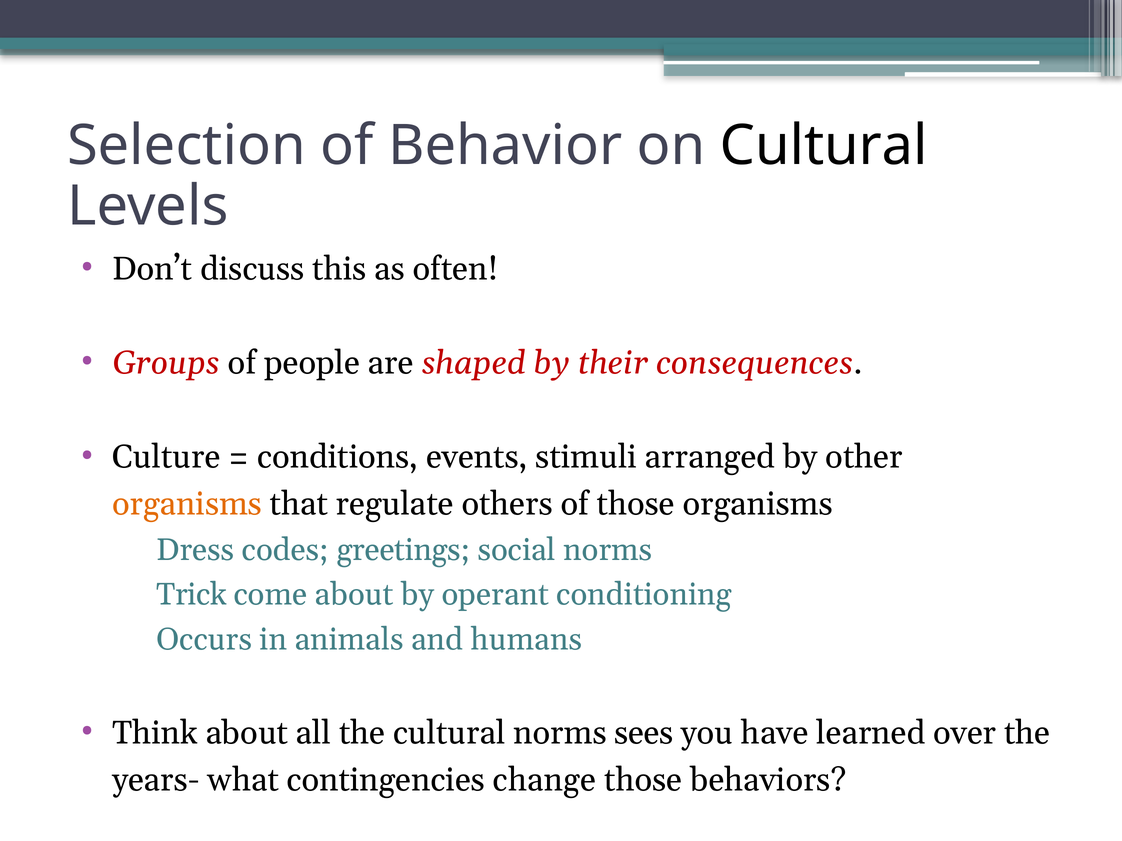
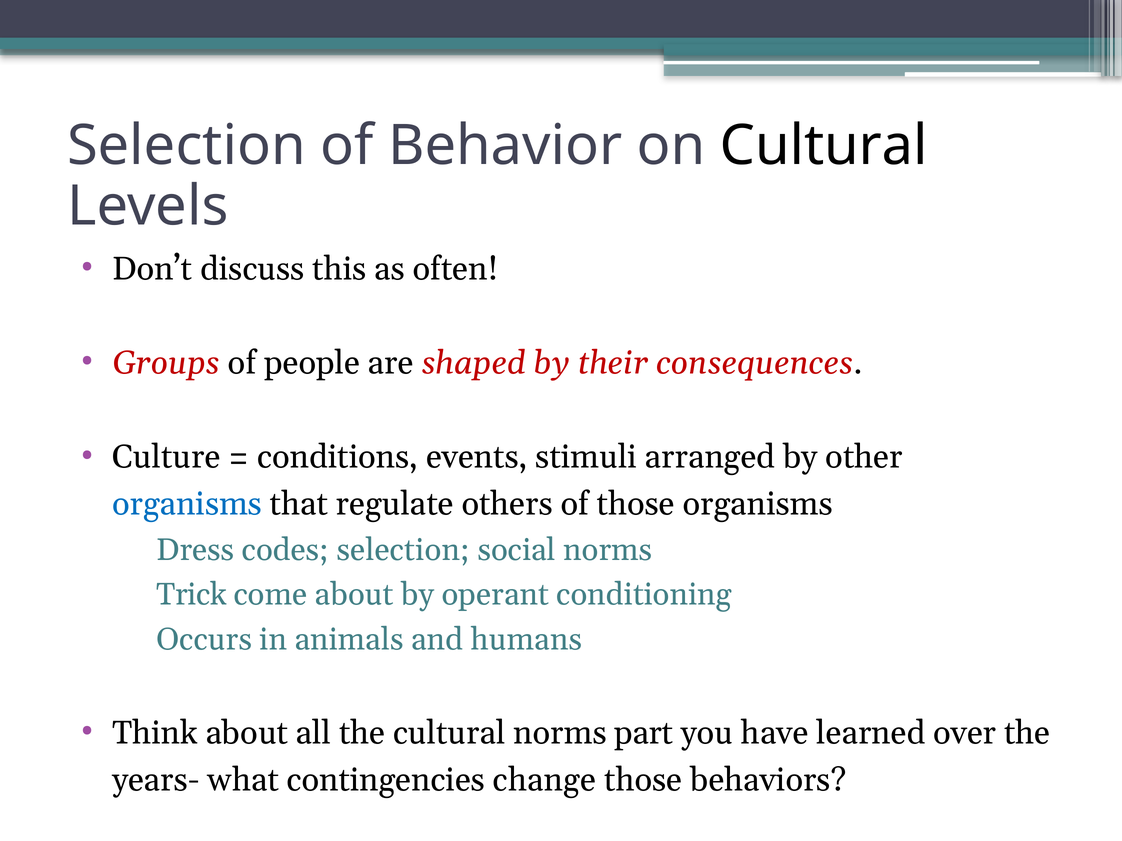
organisms colour: orange -> blue (187, 504)
codes greetings: greetings -> selection (403, 550)
sees: sees -> part (644, 733)
